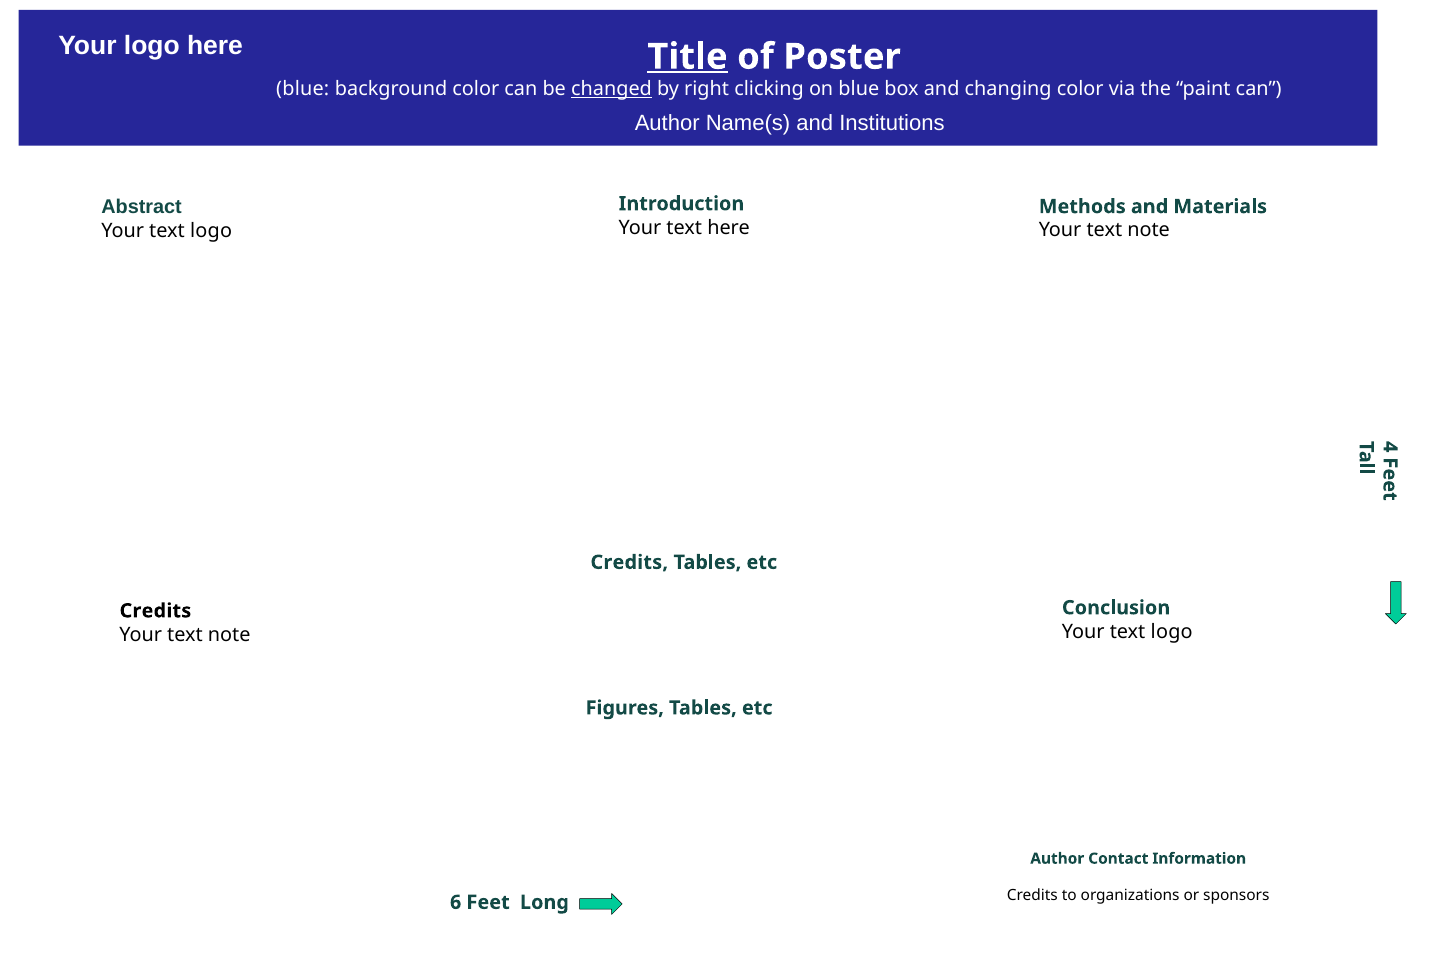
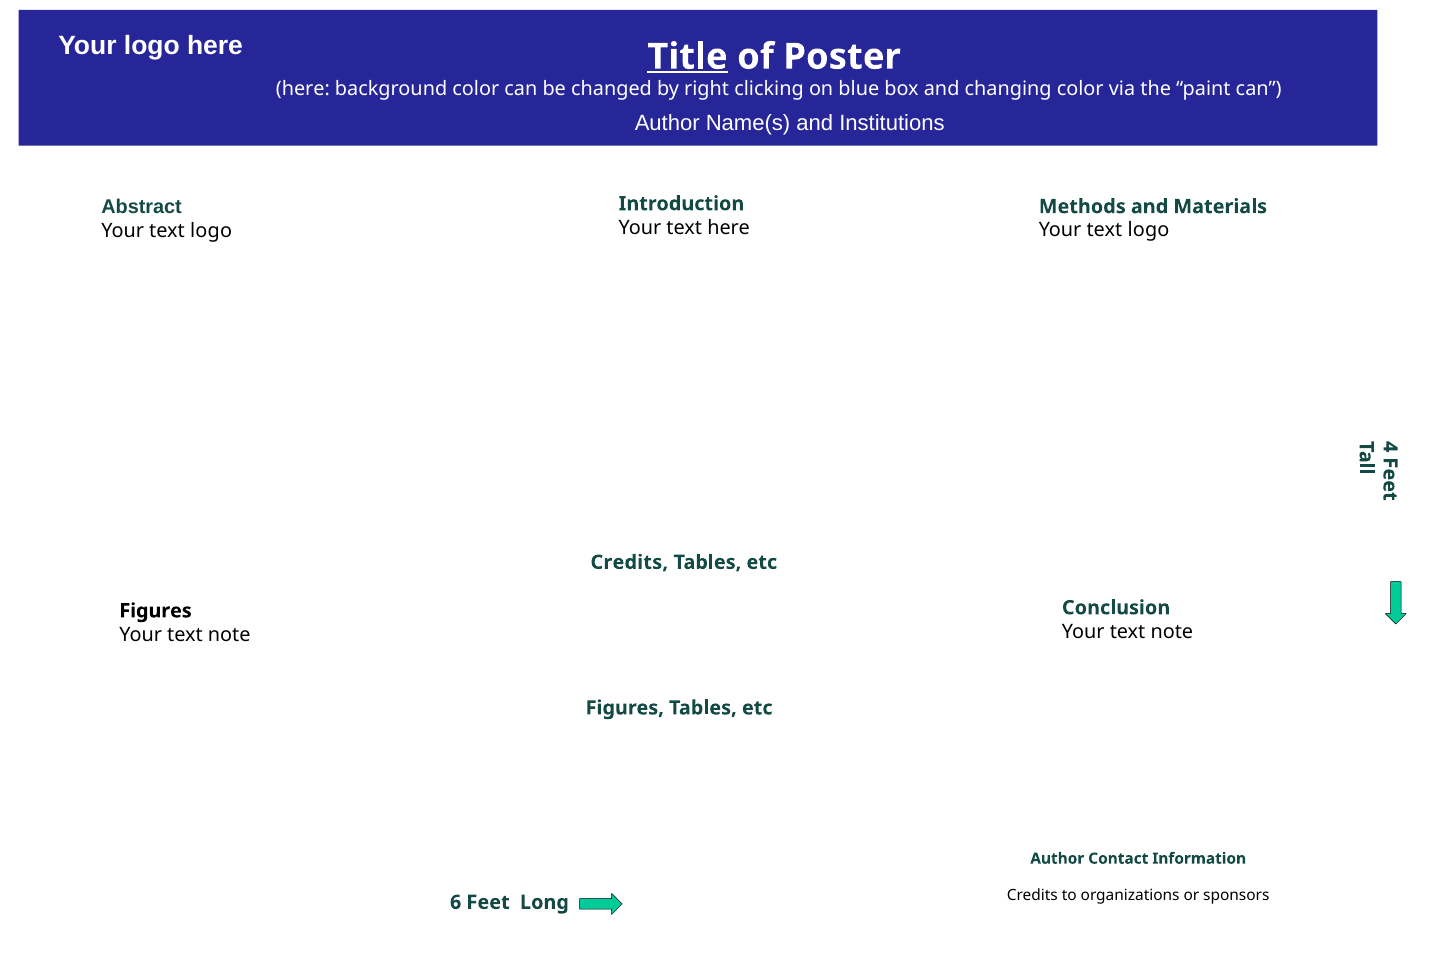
blue: blue -> here (303, 89)
changed underline: present -> none (612, 89)
note: note -> logo (1149, 231)
Credits: Credits -> Figures (156, 611)
logo: logo -> note (1172, 632)
